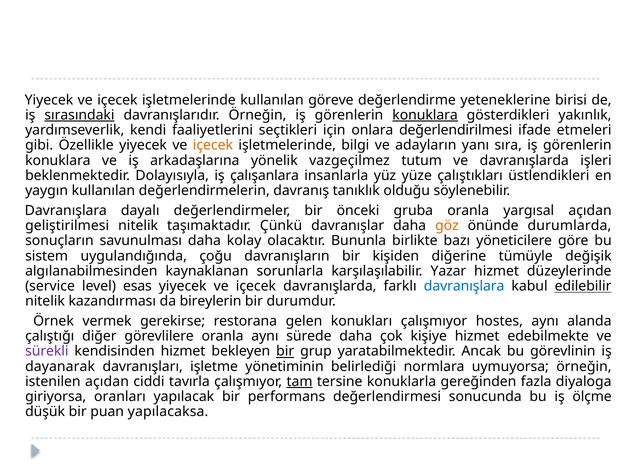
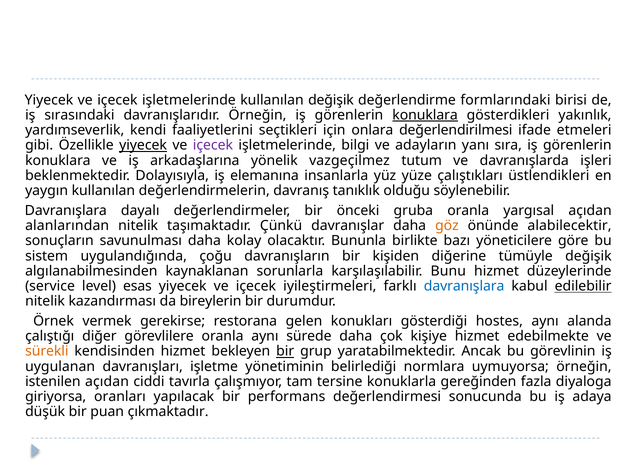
kullanılan göreve: göreve -> değişik (331, 100)
yeteneklerine: yeteneklerine -> formlarındaki (505, 100)
sırasındaki underline: present -> none (79, 115)
yiyecek underline: none -> present (143, 145)
içecek colour: orange -> purple (213, 145)
çalışanlara: çalışanlara -> elemanına (265, 176)
geliştirilmesi: geliştirilmesi -> alanlarından (67, 226)
durumlarda: durumlarda -> alabilecektir (570, 226)
Yazar: Yazar -> Bunu (448, 271)
içecek davranışlarda: davranışlarda -> iyileştirmeleri (330, 286)
konukları çalışmıyor: çalışmıyor -> gösterdiği (434, 321)
sürekli colour: purple -> orange (47, 352)
dayanarak: dayanarak -> uygulanan (60, 367)
tam underline: present -> none (300, 382)
ölçme: ölçme -> adaya (592, 397)
yapılacaksa: yapılacaksa -> çıkmaktadır (168, 412)
